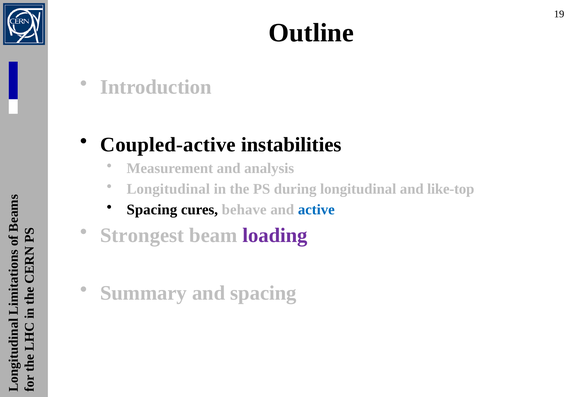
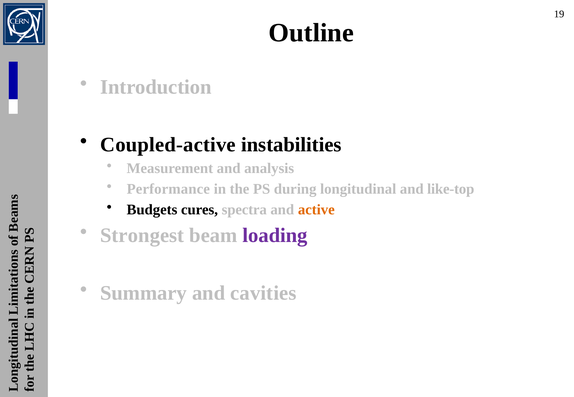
Longitudinal: Longitudinal -> Performance (168, 189)
Spacing: Spacing -> Budgets (152, 210)
behave: behave -> spectra (244, 210)
active colour: blue -> orange (316, 210)
and spacing: spacing -> cavities (263, 293)
